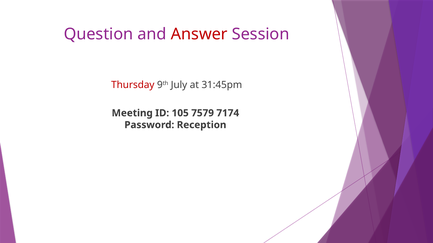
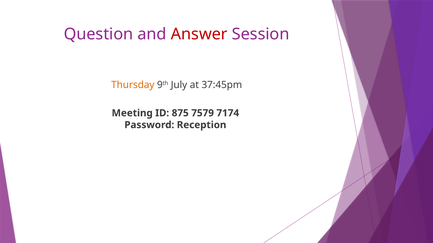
Thursday colour: red -> orange (133, 85)
31:45pm: 31:45pm -> 37:45pm (222, 85)
105: 105 -> 875 (180, 113)
